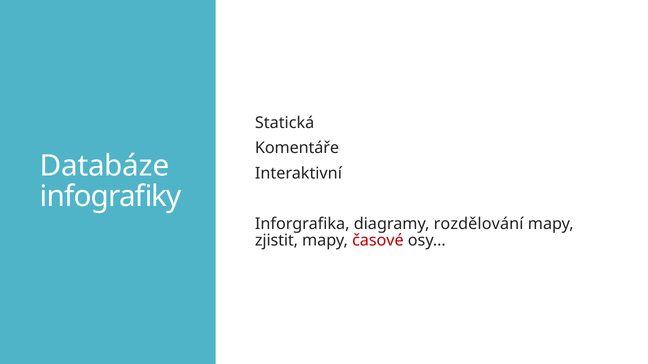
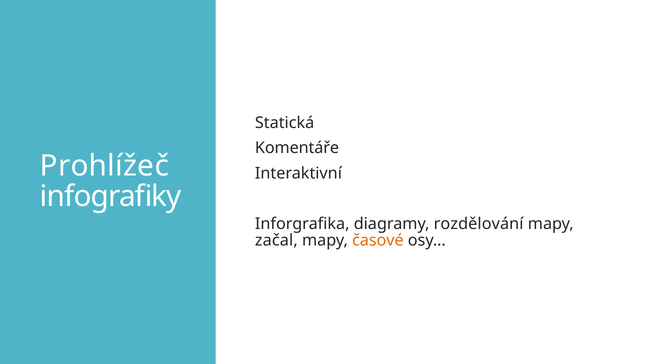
Databáze: Databáze -> Prohlížeč (104, 166)
zjistit: zjistit -> začal (276, 241)
časové colour: red -> orange (378, 241)
